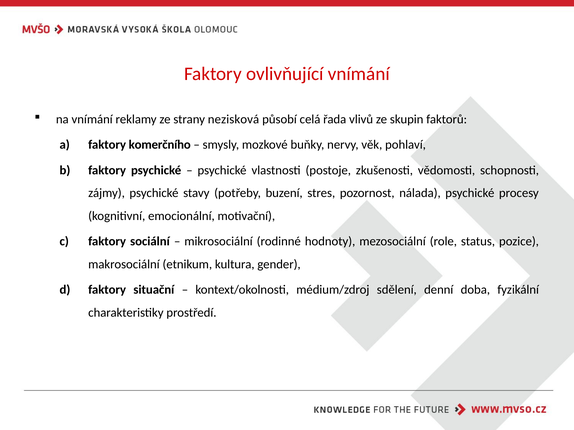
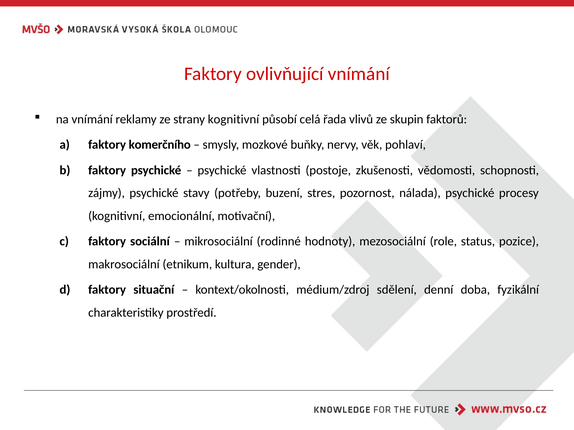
strany nezisková: nezisková -> kognitivní (234, 119)
